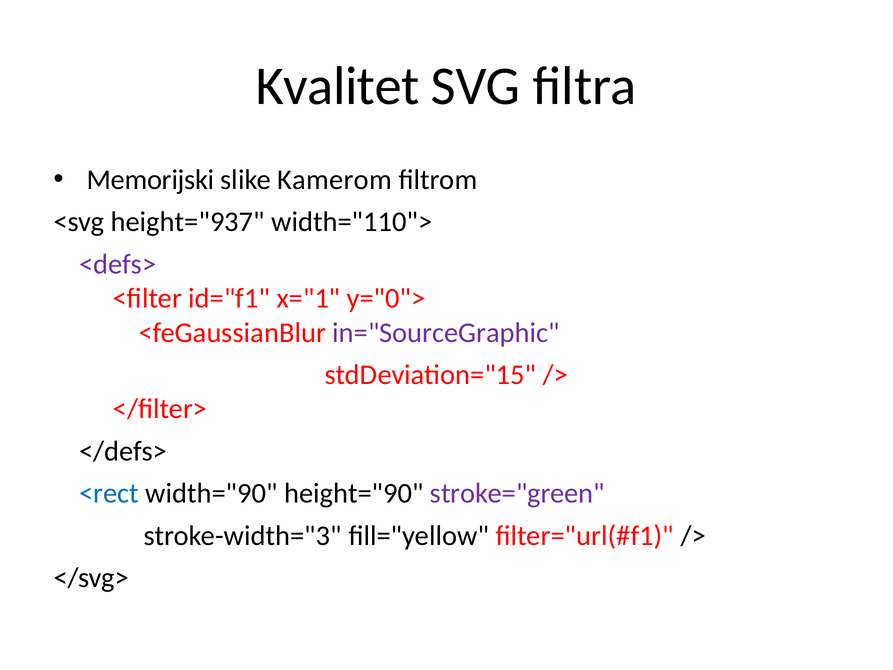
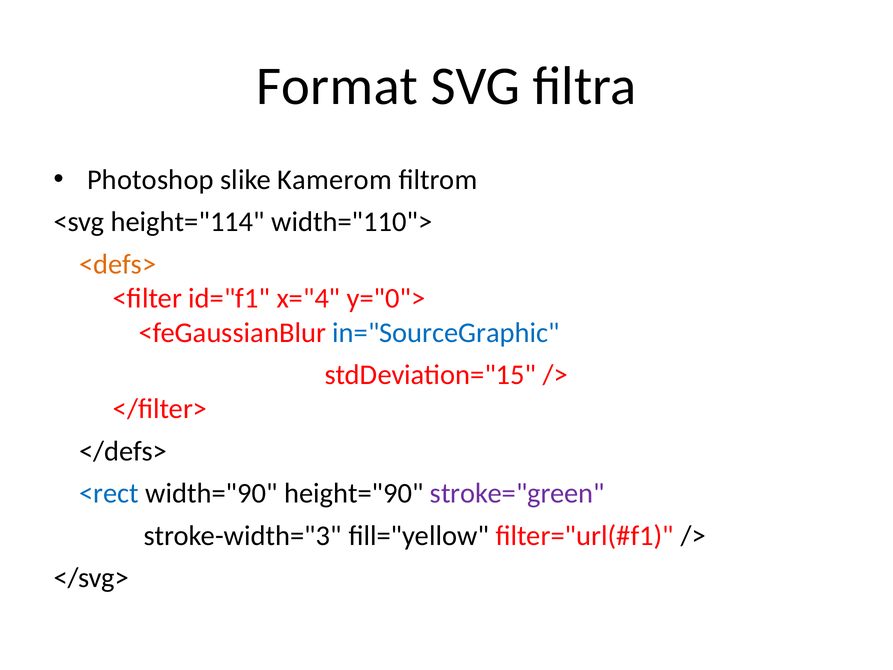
Kvalitet: Kvalitet -> Format (337, 86)
Memorijski: Memorijski -> Photoshop (150, 180)
height="937: height="937 -> height="114 (188, 222)
<defs> colour: purple -> orange (118, 264)
x="1: x="1 -> x="4 (308, 298)
in="SourceGraphic colour: purple -> blue (446, 333)
